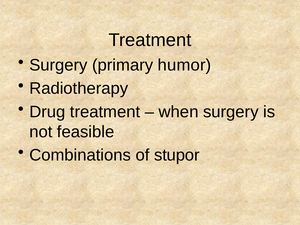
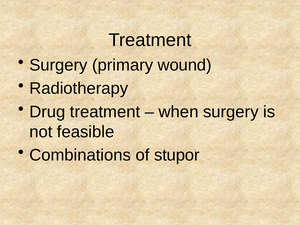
humor: humor -> wound (185, 65)
